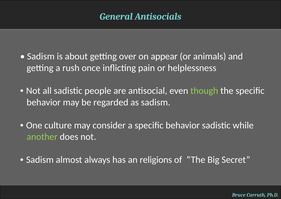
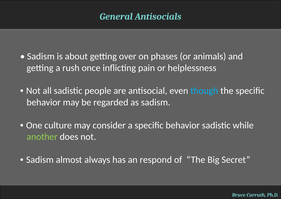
appear: appear -> phases (164, 56)
though colour: light green -> light blue (204, 91)
religions: religions -> respond (156, 160)
